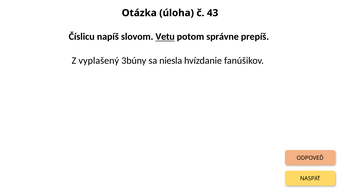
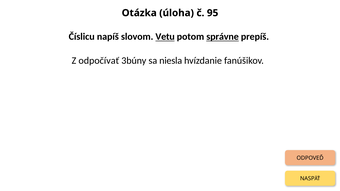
43: 43 -> 95 (213, 13)
správne underline: none -> present (223, 37)
vyplašený: vyplašený -> odpočívať (99, 61)
